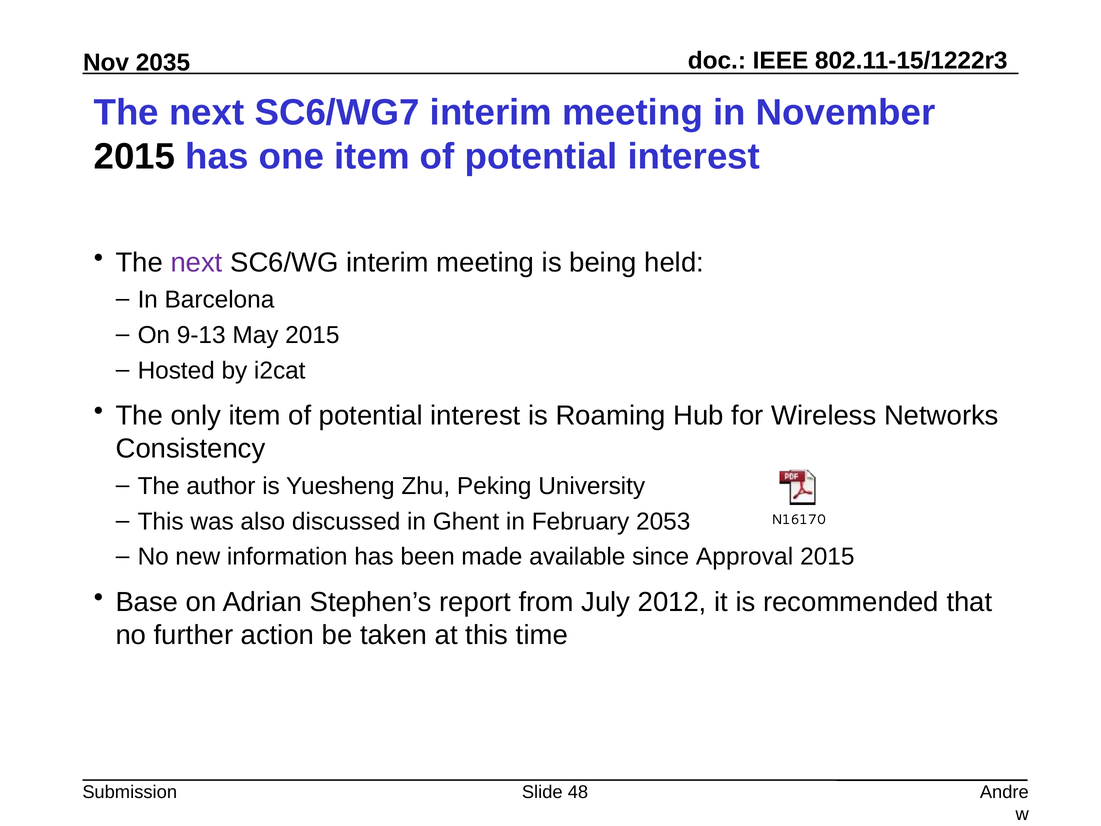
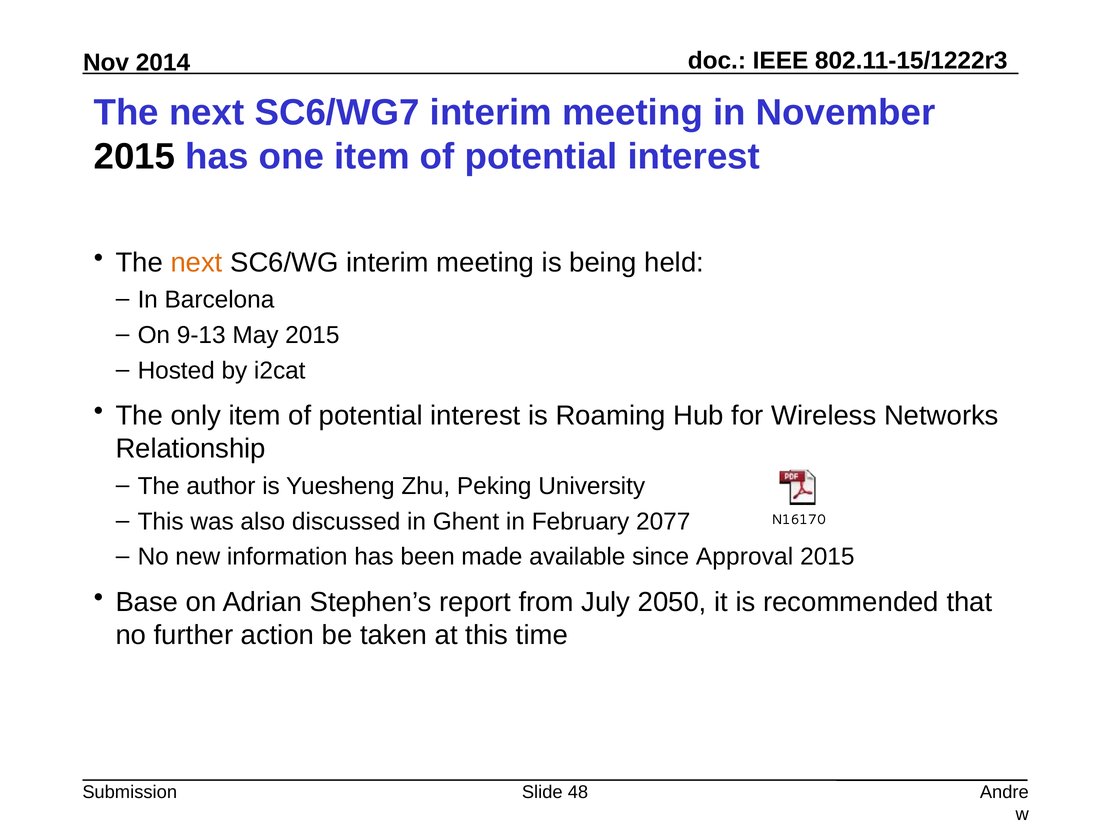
2035: 2035 -> 2014 (163, 63)
next colour: purple -> orange (197, 263)
Consistency: Consistency -> Relationship (191, 449)
2053: 2053 -> 2077 (663, 521)
2012: 2012 -> 2050 (672, 602)
